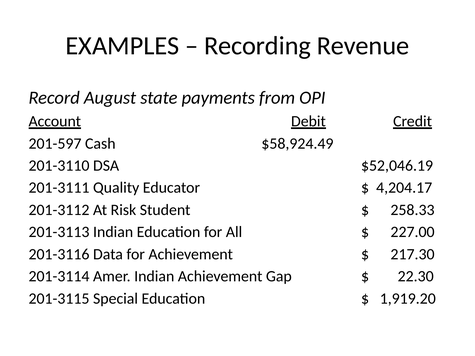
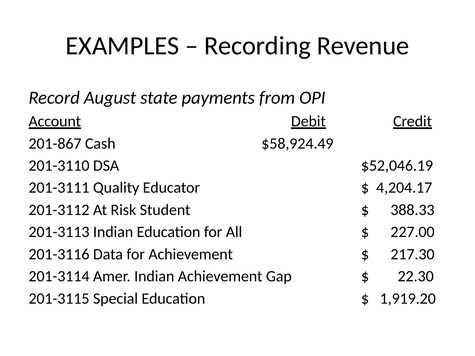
201-597: 201-597 -> 201-867 (55, 144)
258.33: 258.33 -> 388.33 (413, 210)
